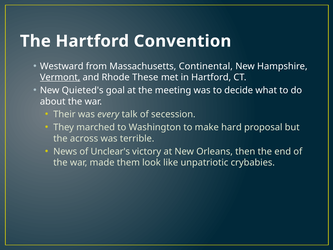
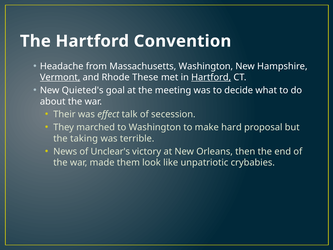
Westward: Westward -> Headache (62, 66)
Massachusetts Continental: Continental -> Washington (206, 66)
Hartford underline: none -> present (211, 77)
every: every -> effect (108, 114)
across: across -> taking (84, 138)
